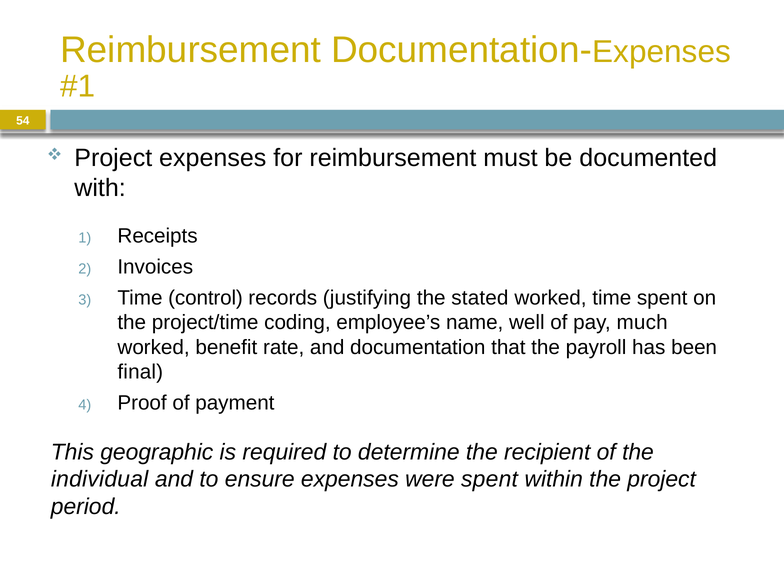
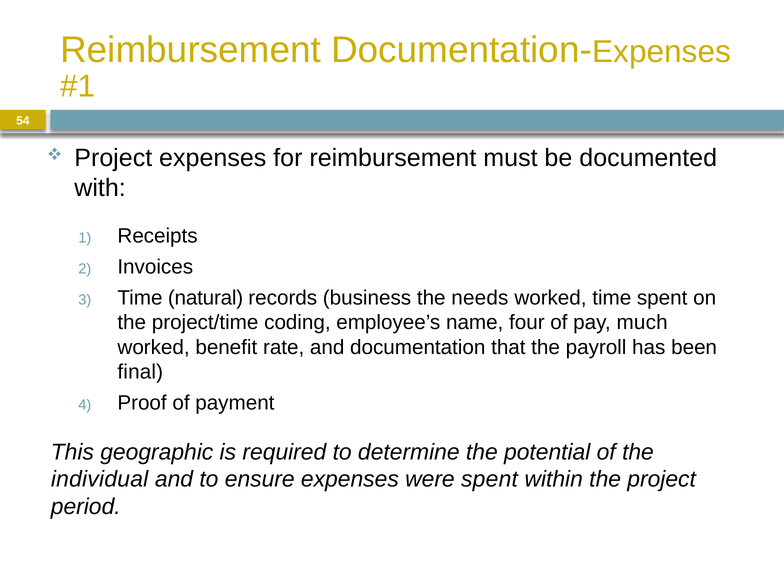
control: control -> natural (206, 298)
justifying: justifying -> business (367, 298)
stated: stated -> needs (480, 298)
well: well -> four (527, 323)
recipient: recipient -> potential (547, 452)
